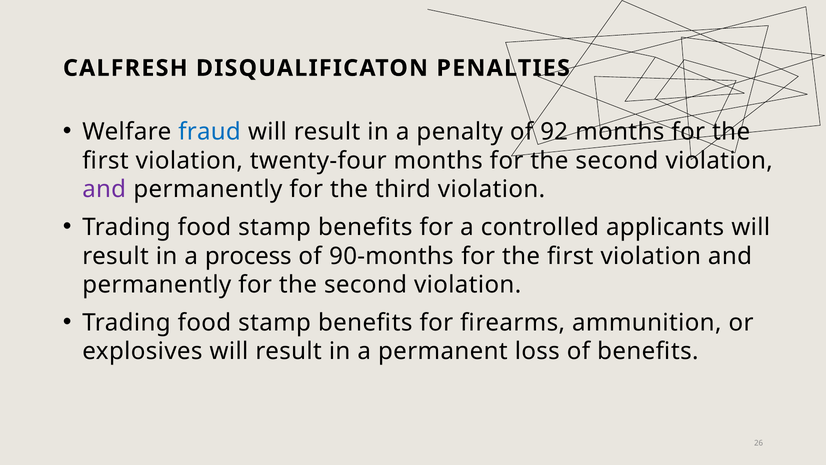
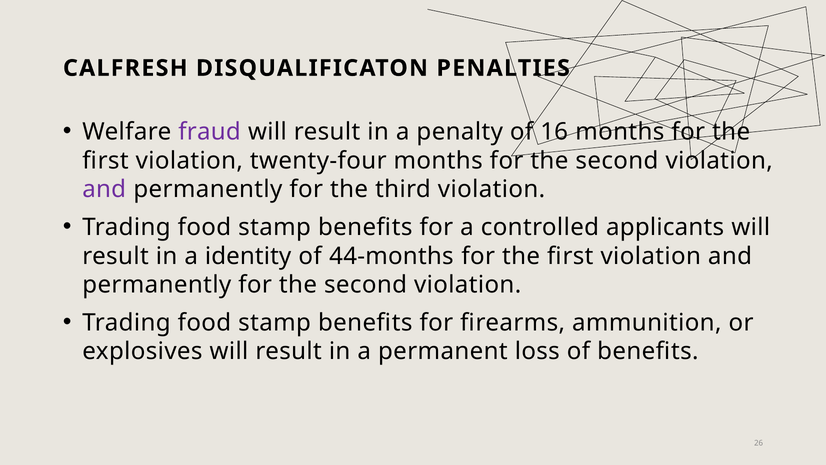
fraud colour: blue -> purple (210, 132)
92: 92 -> 16 (554, 132)
process: process -> identity (248, 256)
90-months: 90-months -> 44-months (391, 256)
